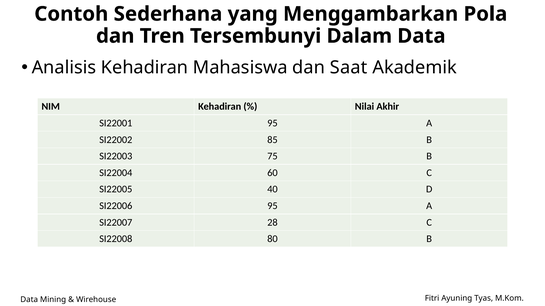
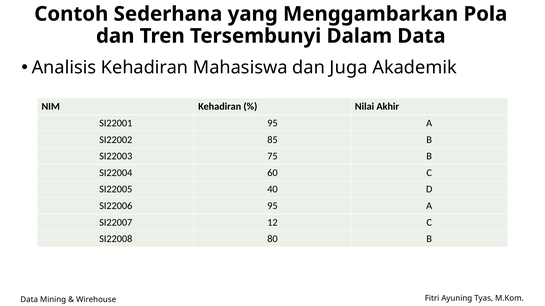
Saat: Saat -> Juga (349, 68)
28: 28 -> 12 (272, 223)
